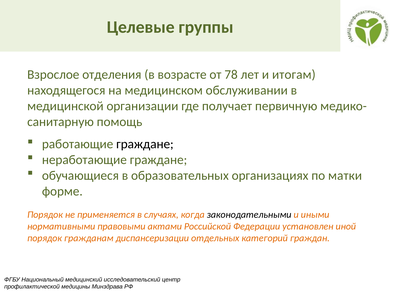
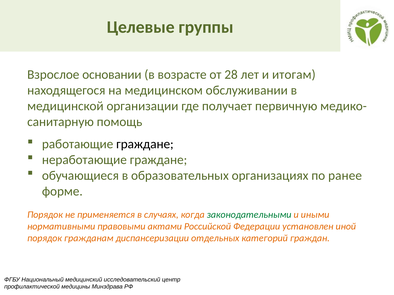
отделения: отделения -> основании (112, 75)
78: 78 -> 28 (231, 75)
матки: матки -> ранее (345, 176)
законодательными colour: black -> green (249, 215)
